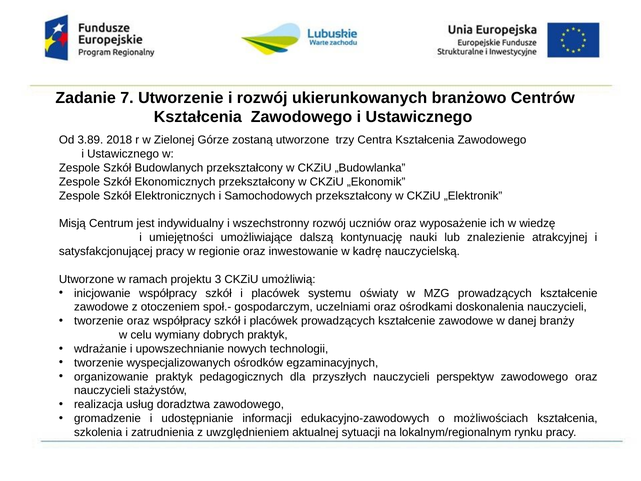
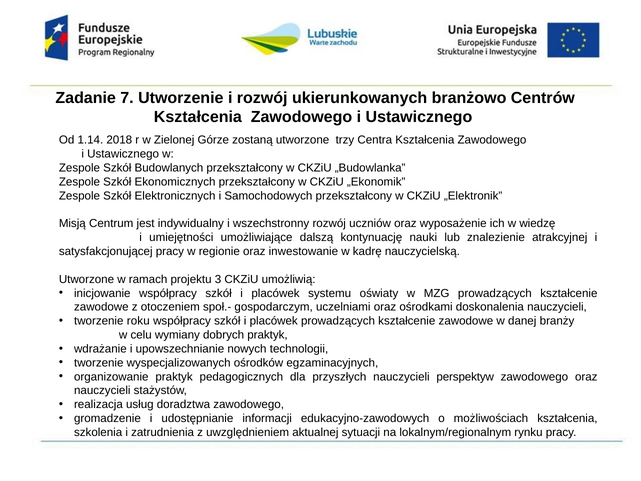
3.89: 3.89 -> 1.14 (90, 140)
tworzenie oraz: oraz -> roku (138, 321)
